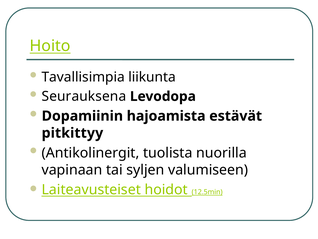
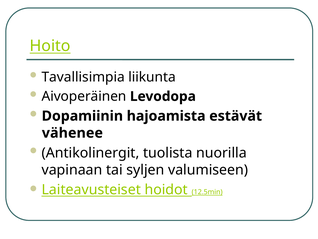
Seurauksena: Seurauksena -> Aivoperäinen (84, 96)
pitkittyy: pitkittyy -> vähenee (72, 133)
